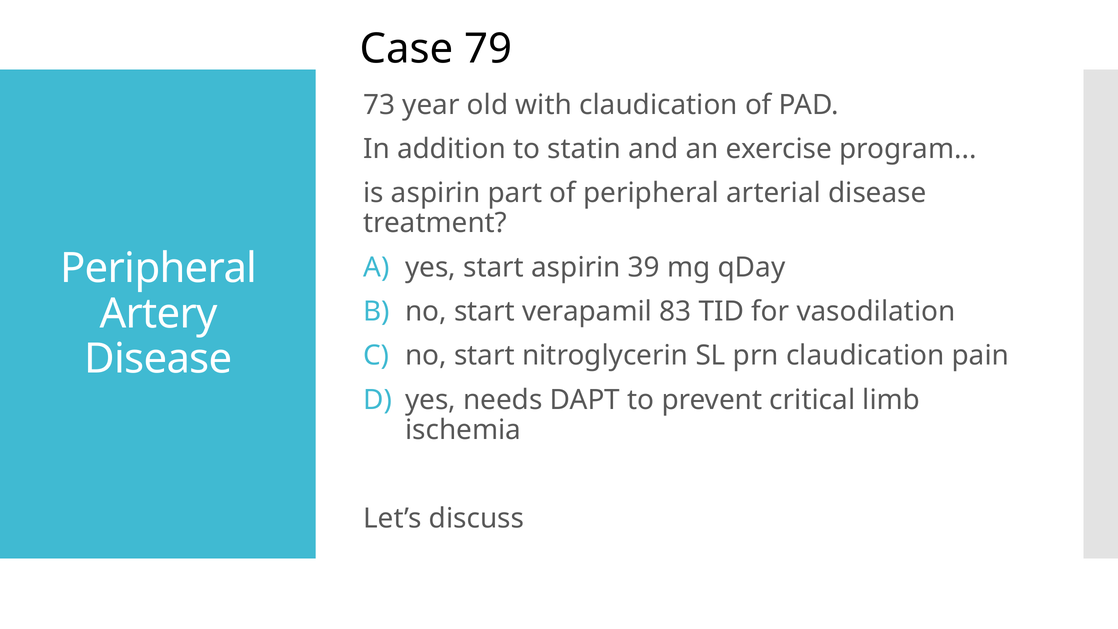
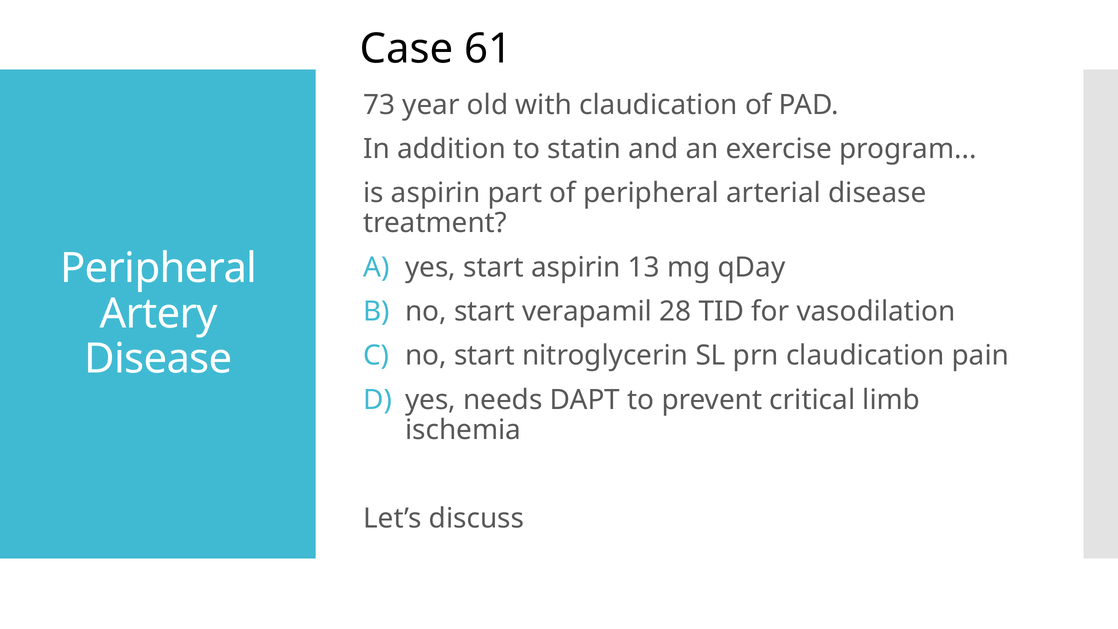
79: 79 -> 61 (488, 49)
39: 39 -> 13 (644, 267)
83: 83 -> 28 (675, 311)
